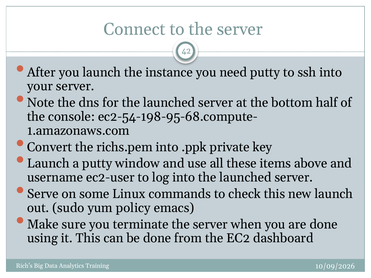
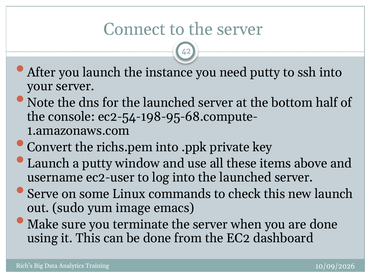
policy: policy -> image (133, 208)
